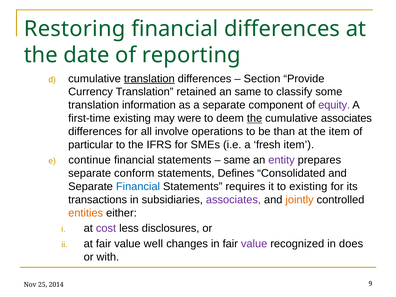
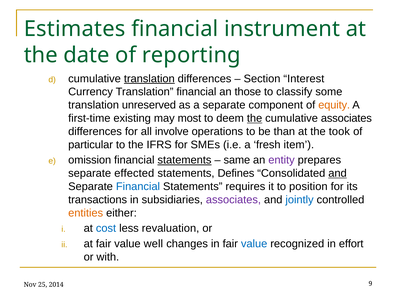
Restoring: Restoring -> Estimates (75, 29)
financial differences: differences -> instrument (282, 29)
Provide: Provide -> Interest (304, 79)
Translation retained: retained -> financial (196, 92)
an same: same -> those (248, 92)
information: information -> unreserved (149, 105)
equity colour: purple -> orange (334, 105)
were: were -> most (189, 118)
the item: item -> took (339, 131)
continue: continue -> omission (90, 160)
statements underline: none -> present (184, 160)
conform: conform -> effected (134, 173)
and underline: none -> present (338, 173)
to existing: existing -> position (308, 186)
jointly colour: orange -> blue (300, 200)
cost colour: purple -> blue (106, 228)
disclosures: disclosures -> revaluation (171, 228)
value colour: purple -> blue (254, 244)
does: does -> effort (351, 244)
